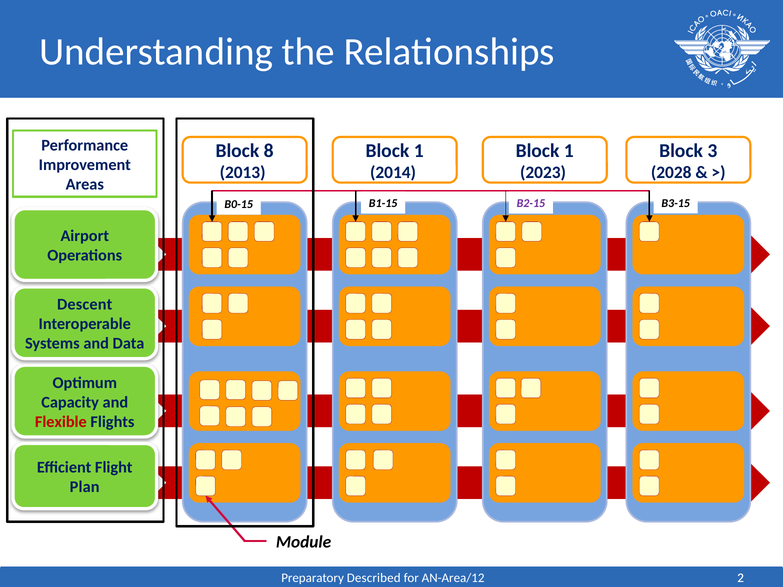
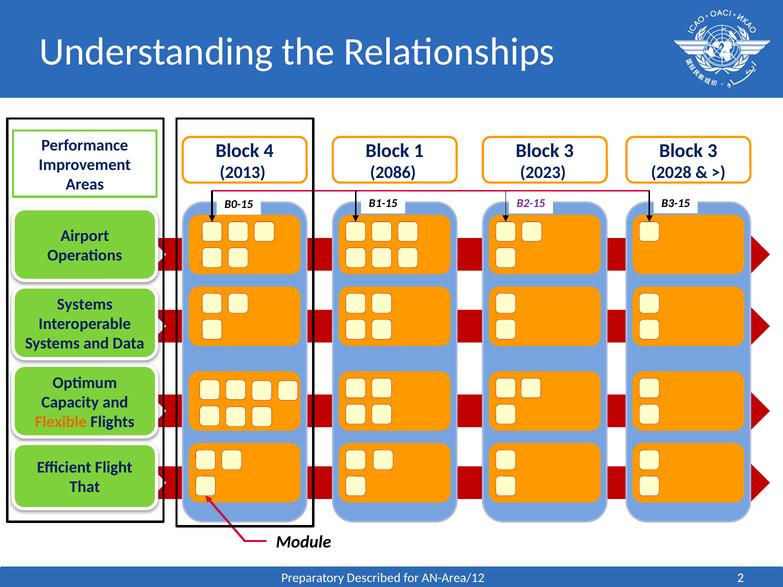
8: 8 -> 4 (269, 151)
1: 1 -> 3 (569, 151)
2014: 2014 -> 2086 (393, 173)
Descent: Descent -> Systems (85, 304)
Flexible colour: red -> orange (61, 422)
Plan: Plan -> That (85, 487)
